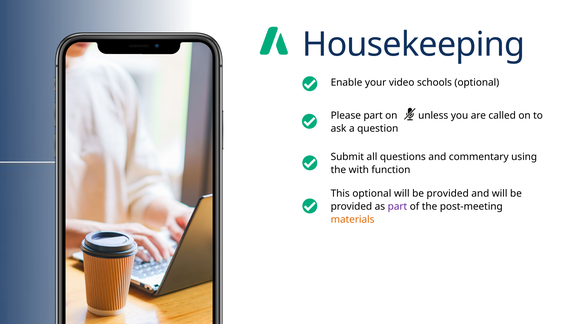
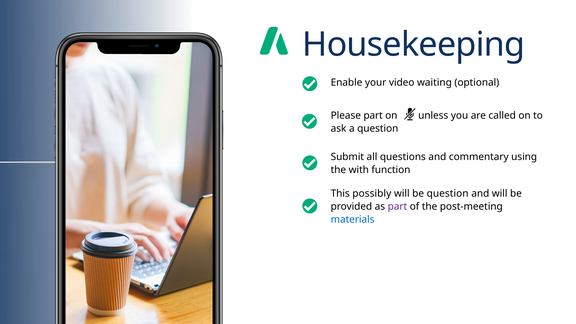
schools: schools -> waiting (434, 83)
This optional: optional -> possibly (372, 194)
provided: provided -> question (448, 194)
materials colour: orange -> blue (353, 220)
